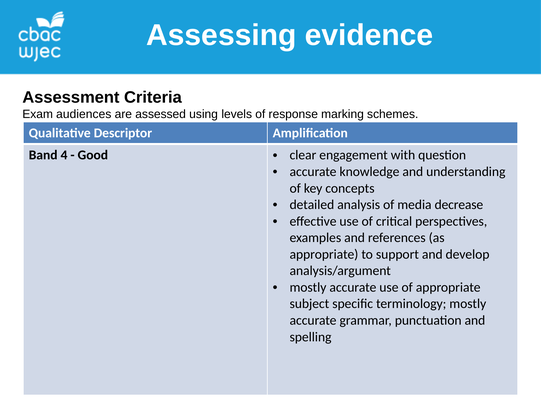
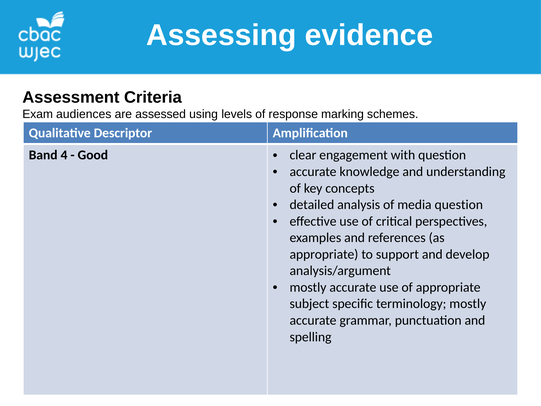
media decrease: decrease -> question (459, 205)
